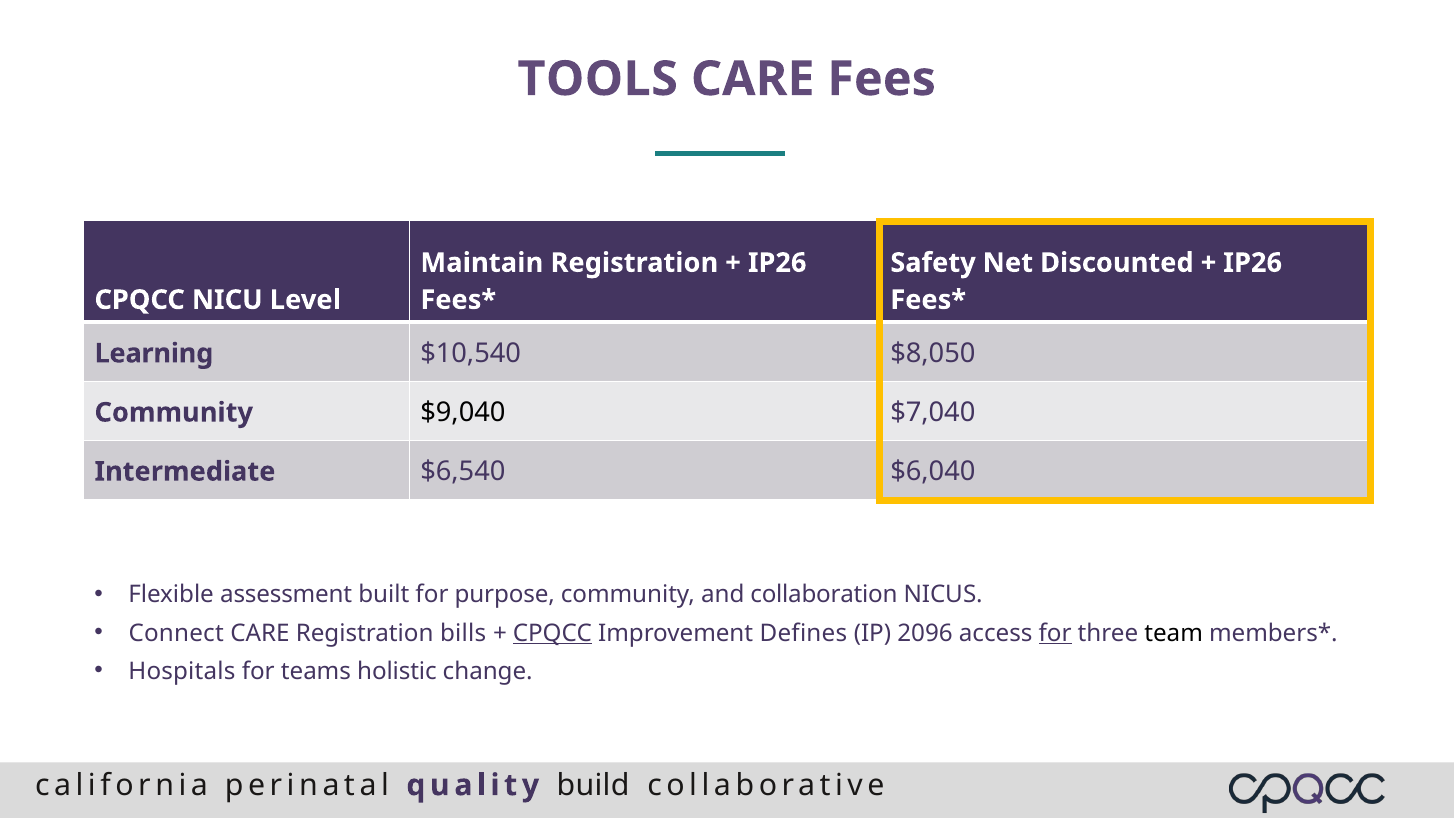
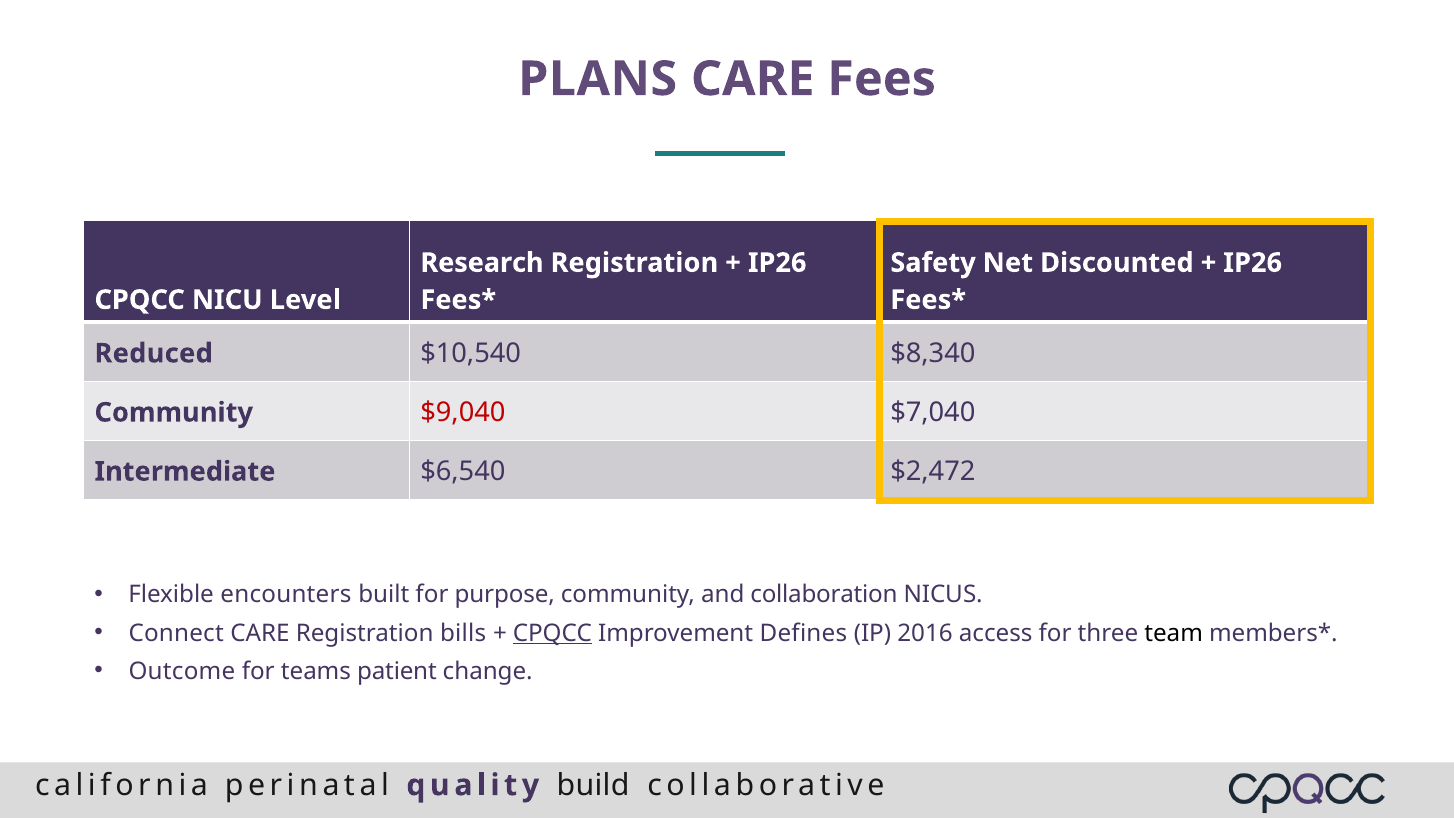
TOOLS: TOOLS -> PLANS (598, 79)
Maintain: Maintain -> Research (482, 263)
Learning: Learning -> Reduced (154, 353)
$8,050: $8,050 -> $8,340 (933, 353)
$9,040 colour: black -> red (463, 412)
$6,040: $6,040 -> $2,472 (933, 472)
assessment: assessment -> encounters (286, 595)
2096: 2096 -> 2016 (925, 633)
for underline: present -> none (1055, 633)
Hospitals: Hospitals -> Outcome (182, 671)
holistic: holistic -> patient (397, 671)
